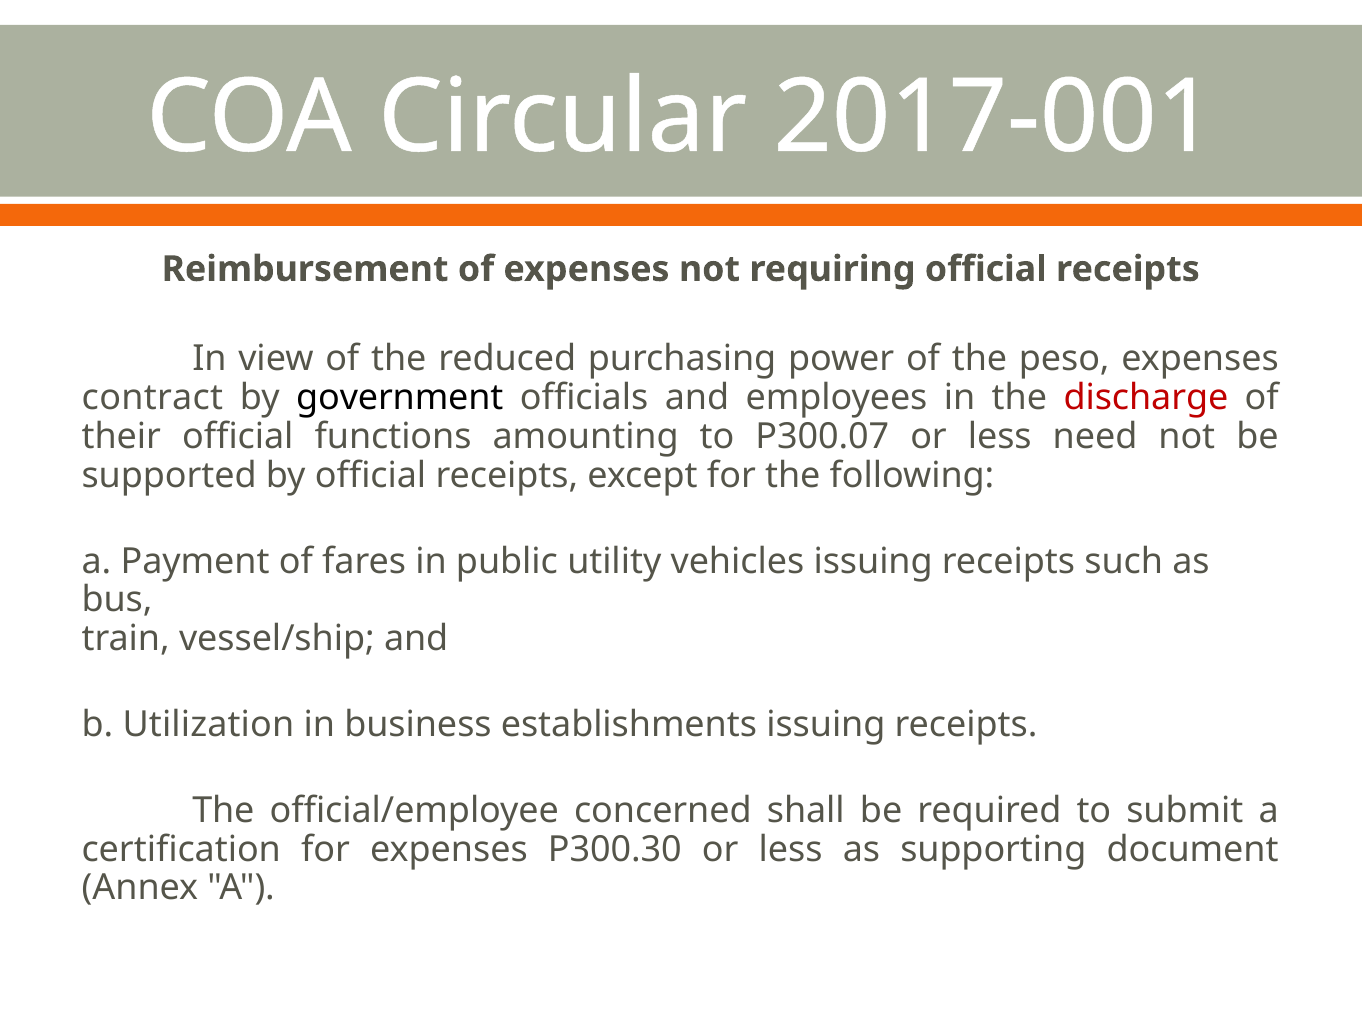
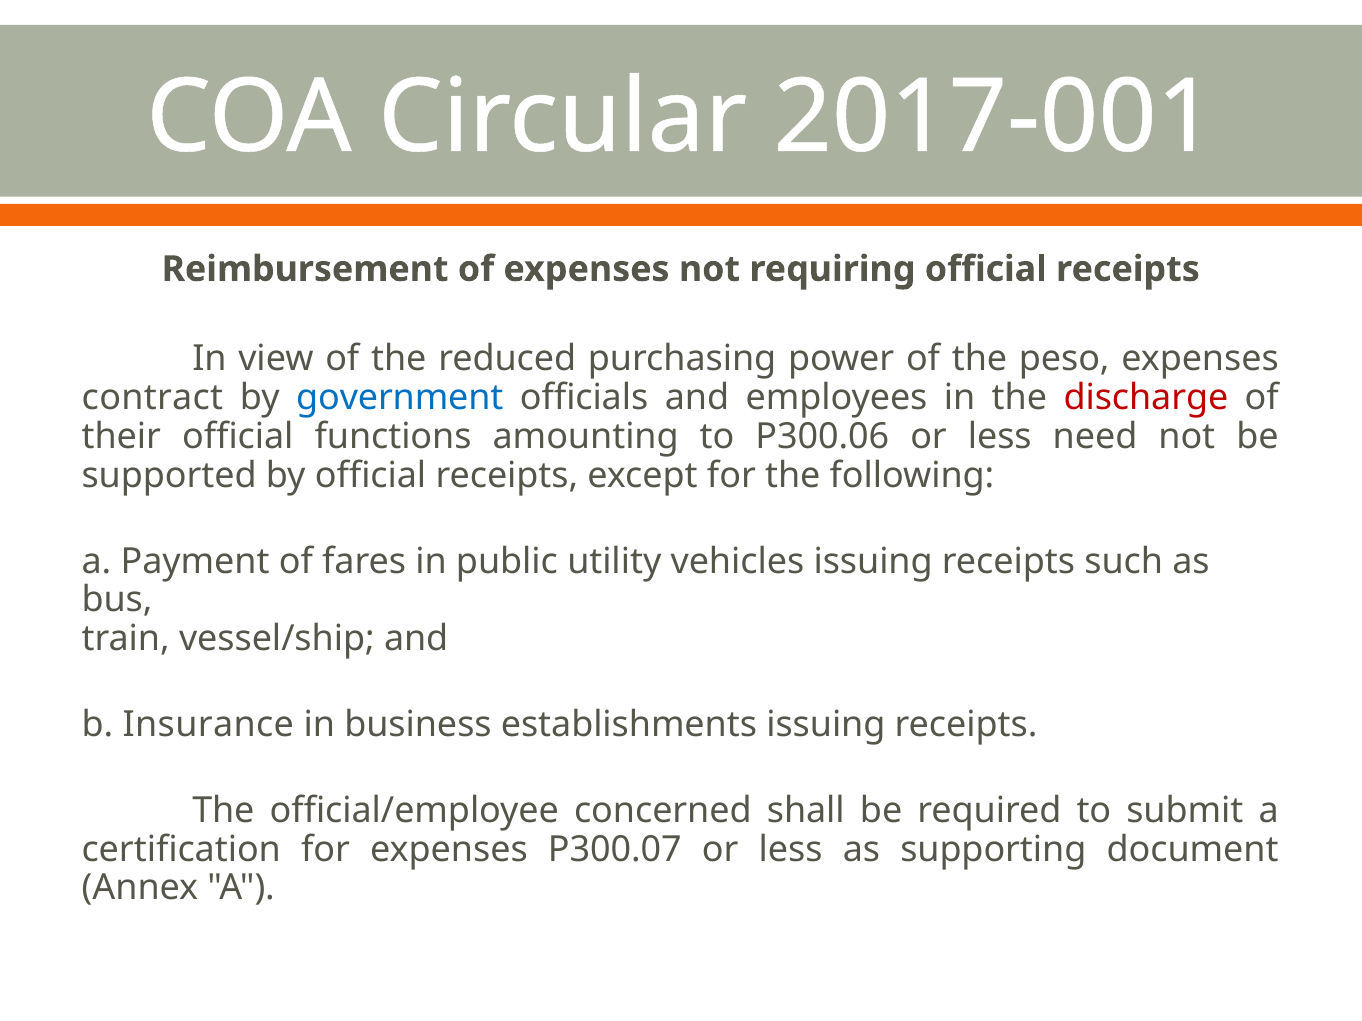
government colour: black -> blue (400, 398)
P300.07: P300.07 -> P300.06 (822, 437)
Utilization: Utilization -> Insurance (208, 725)
P300.30: P300.30 -> P300.07 (615, 850)
